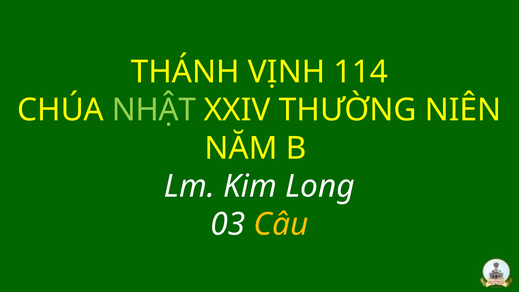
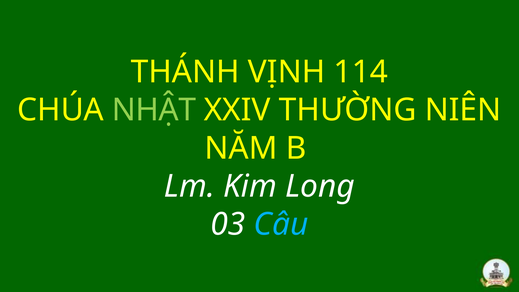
Câu colour: yellow -> light blue (281, 224)
